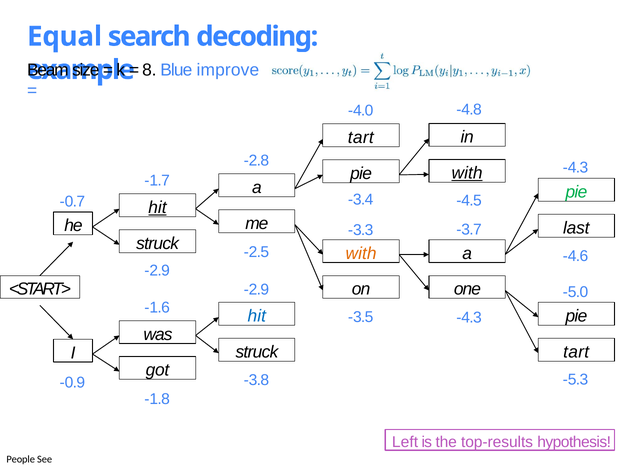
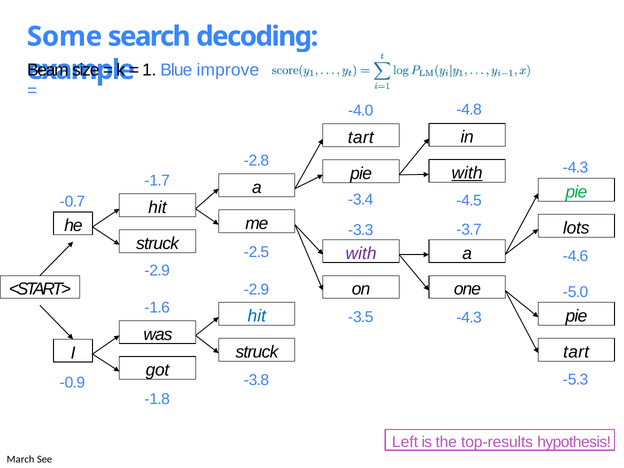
Equal: Equal -> Some (65, 37)
8: 8 -> 1 (149, 70)
hit underline: present -> none (157, 208)
last: last -> lots (576, 228)
with colour: orange -> purple (361, 253)
People: People -> March (21, 459)
